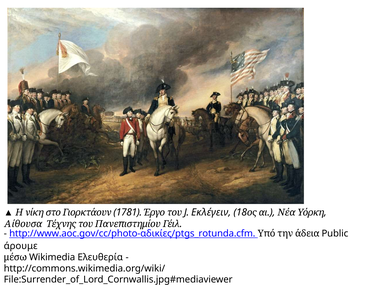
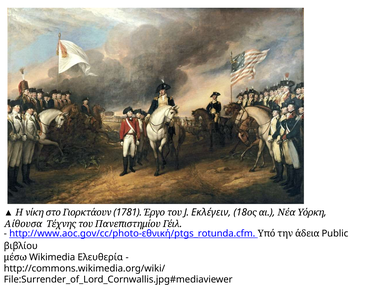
http://www.aoc.gov/cc/photo-αδικίες/ptgs_rotunda.cfm: http://www.aoc.gov/cc/photo-αδικίες/ptgs_rotunda.cfm -> http://www.aoc.gov/cc/photo-εθνική/ptgs_rotunda.cfm (132, 233)
άρουμε: άρουμε -> βιβλίου (21, 245)
